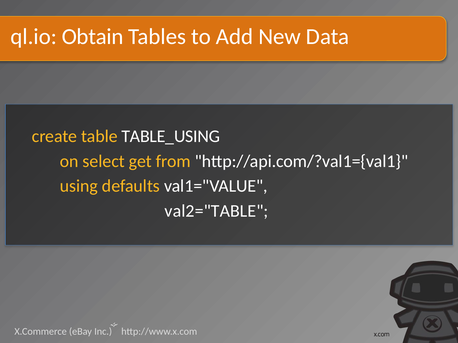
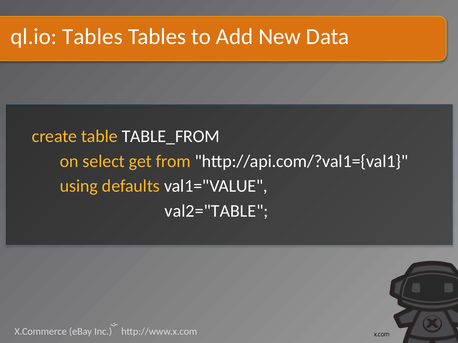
ql.io Obtain: Obtain -> Tables (92, 37)
TABLE_USING: TABLE_USING -> TABLE_FROM (171, 136)
